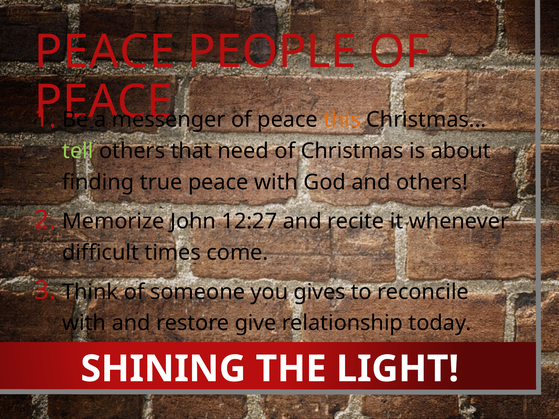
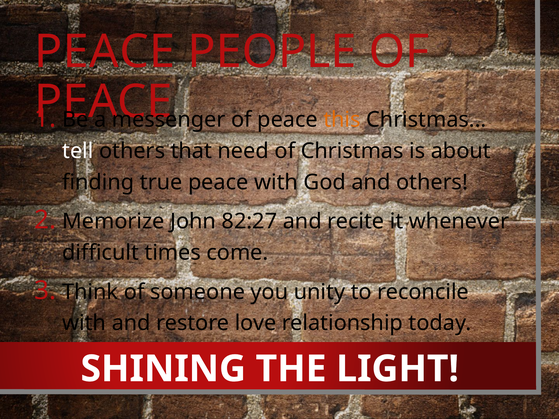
tell colour: light green -> white (78, 151)
12:27: 12:27 -> 82:27 (249, 222)
gives: gives -> unity (319, 292)
give: give -> love (256, 323)
